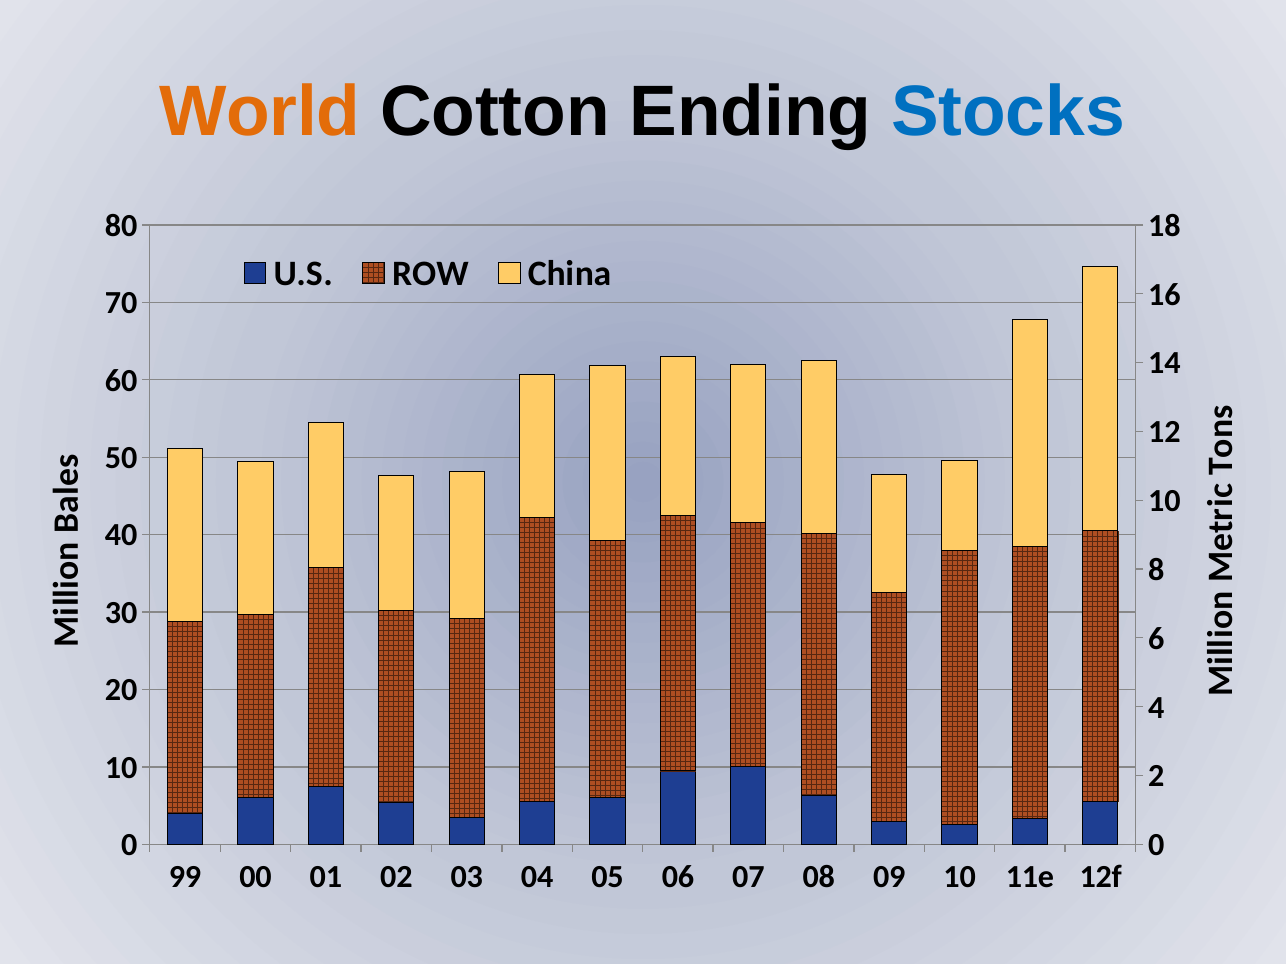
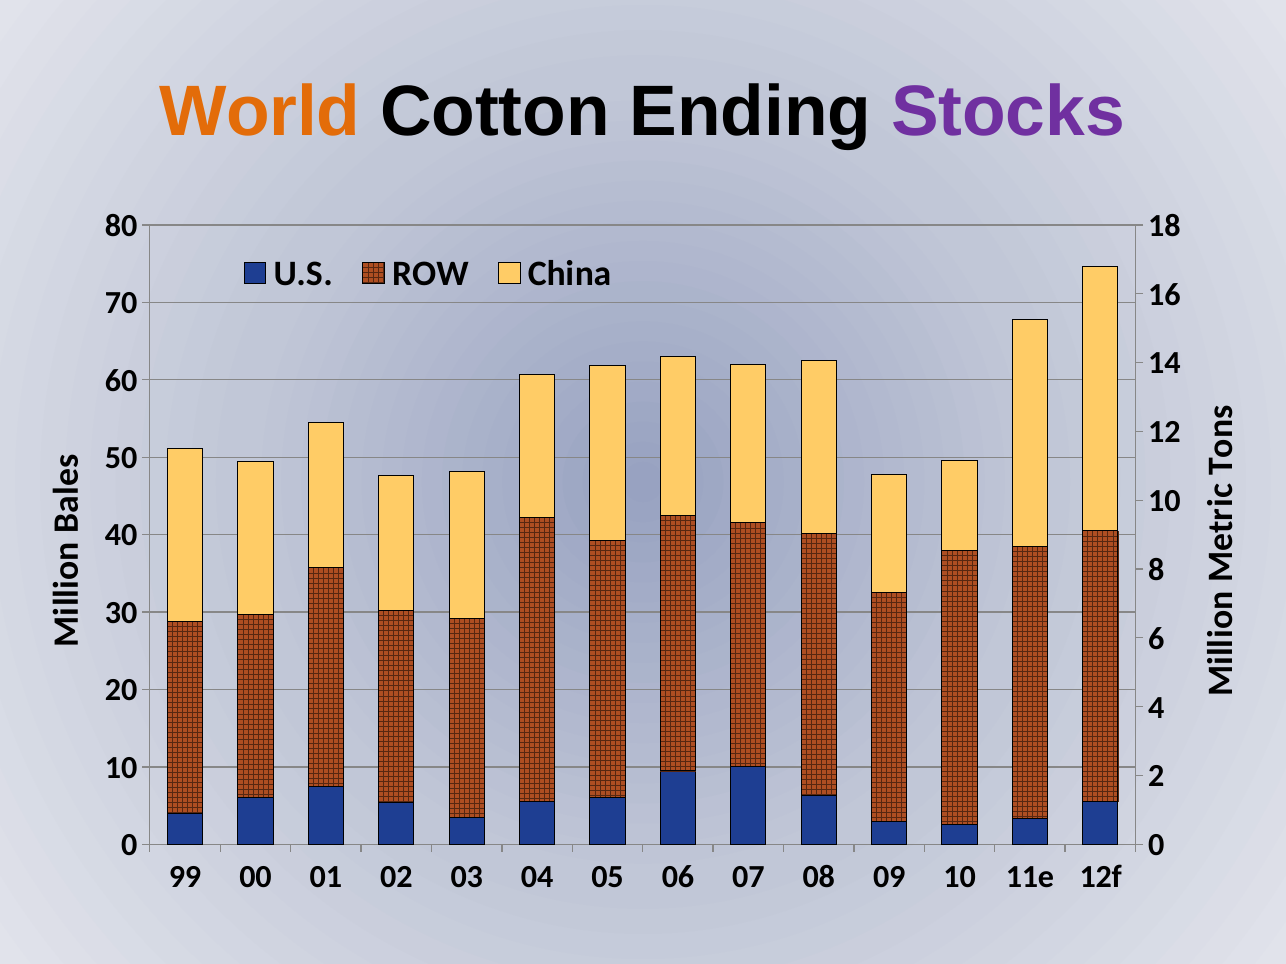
Stocks colour: blue -> purple (1008, 112)
